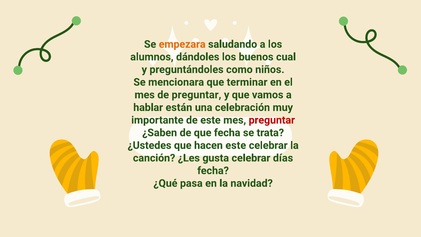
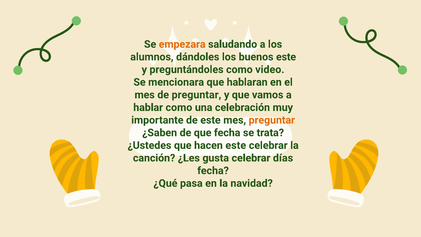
buenos cual: cual -> este (286, 57)
niños: niños -> video (270, 69)
terminar: terminar -> hablaran (247, 82)
hablar están: están -> como (179, 107)
preguntar colour: red -> orange (272, 120)
